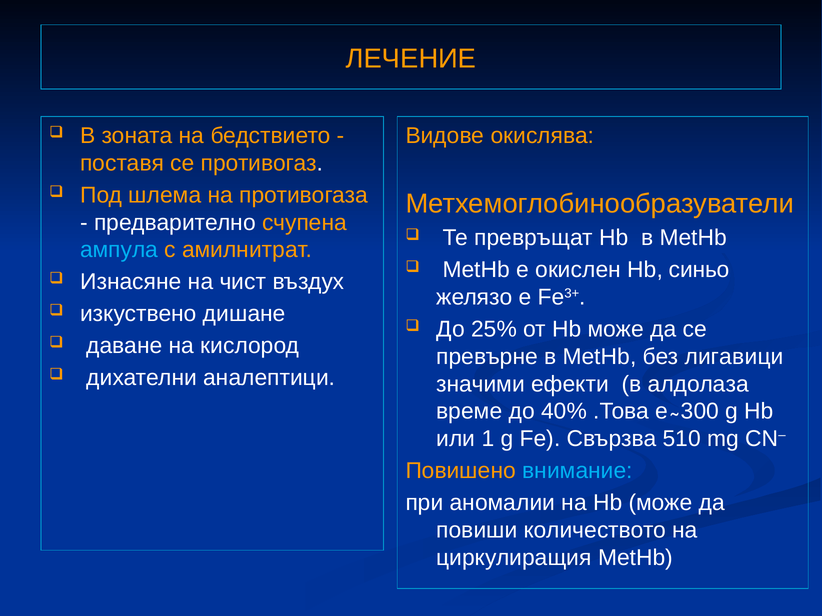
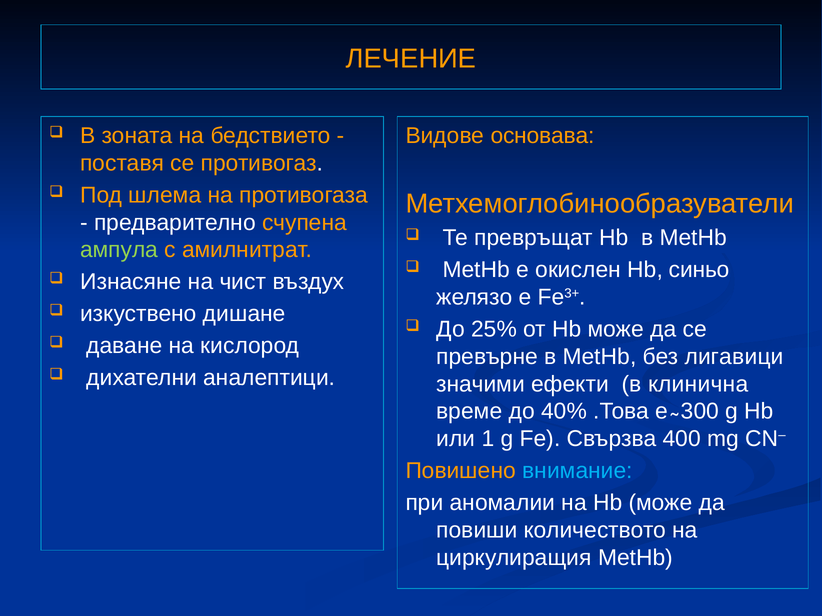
окислява: окислява -> основава (543, 136)
ампула colour: light blue -> light green (119, 250)
алдолаза: алдолаза -> клинична (698, 384)
510: 510 -> 400 (682, 439)
